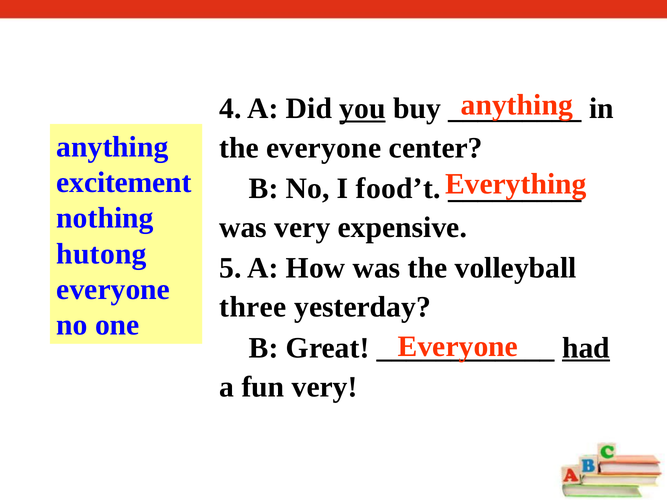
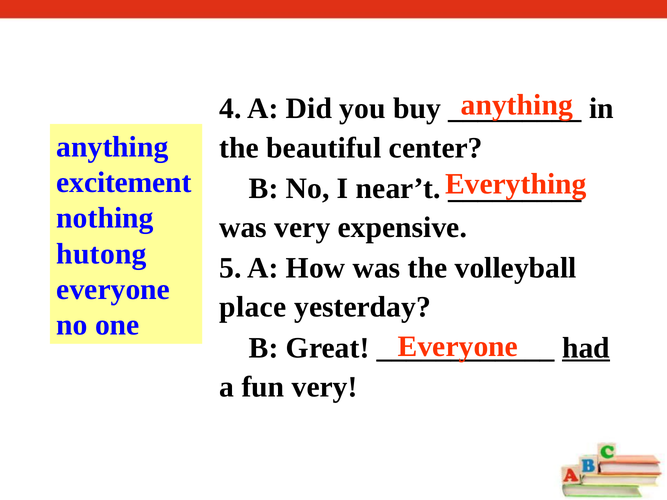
you underline: present -> none (363, 109)
the everyone: everyone -> beautiful (324, 148)
food’t: food’t -> near’t (398, 188)
three: three -> place (253, 307)
